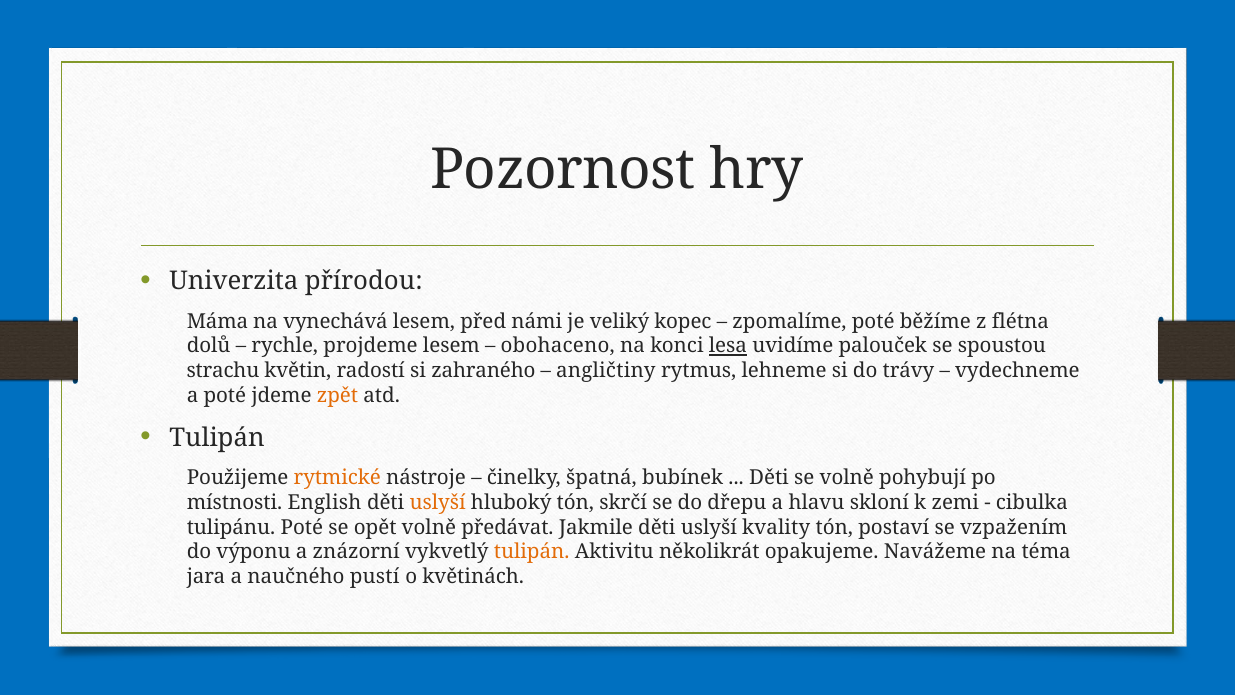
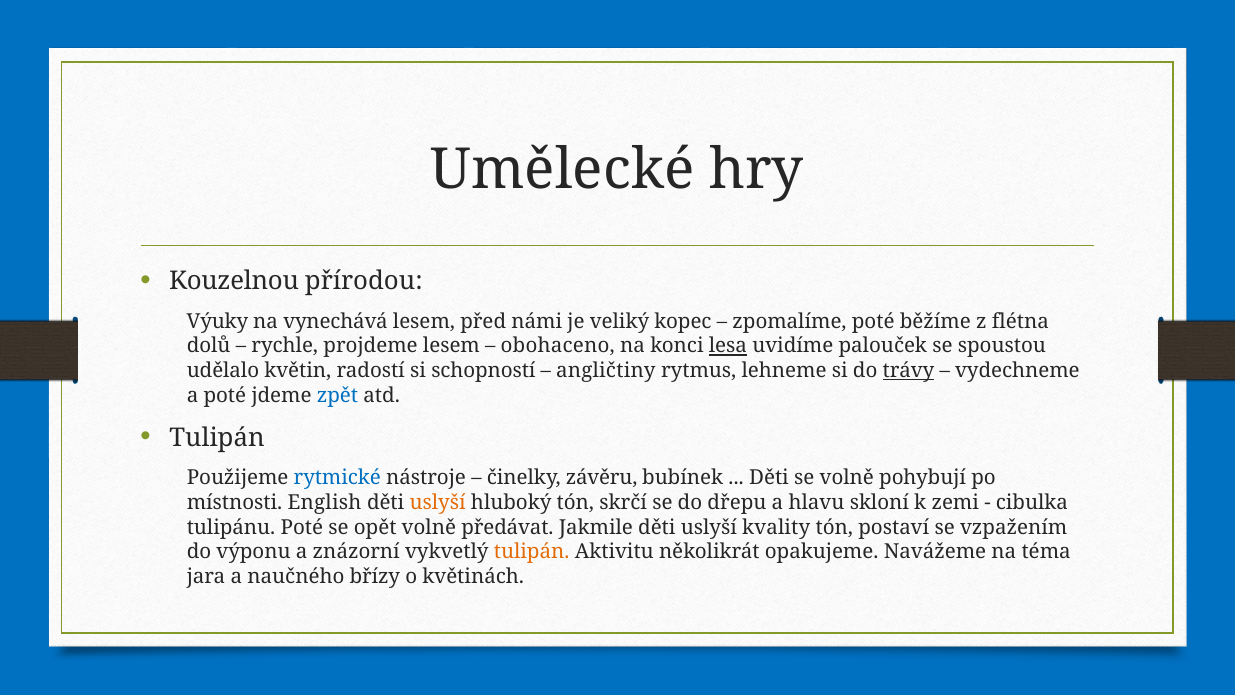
Pozornost: Pozornost -> Umělecké (563, 169)
Univerzita: Univerzita -> Kouzelnou (234, 281)
Máma: Máma -> Výuky (217, 321)
strachu: strachu -> udělalo (223, 371)
zahraného: zahraného -> schopností (483, 371)
trávy underline: none -> present (908, 371)
zpět colour: orange -> blue (338, 395)
rytmické colour: orange -> blue (337, 478)
špatná: špatná -> závěru (602, 478)
pustí: pustí -> břízy (375, 576)
